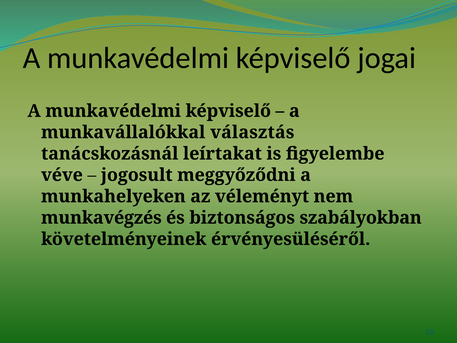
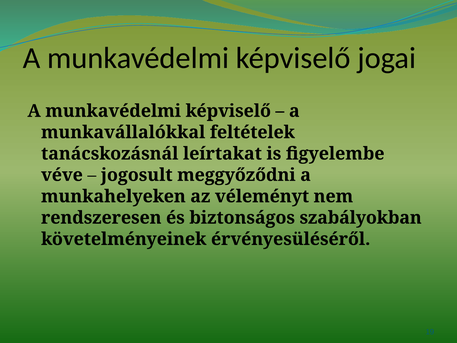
választás: választás -> feltételek (252, 132)
munkavégzés: munkavégzés -> rendszeresen (101, 218)
